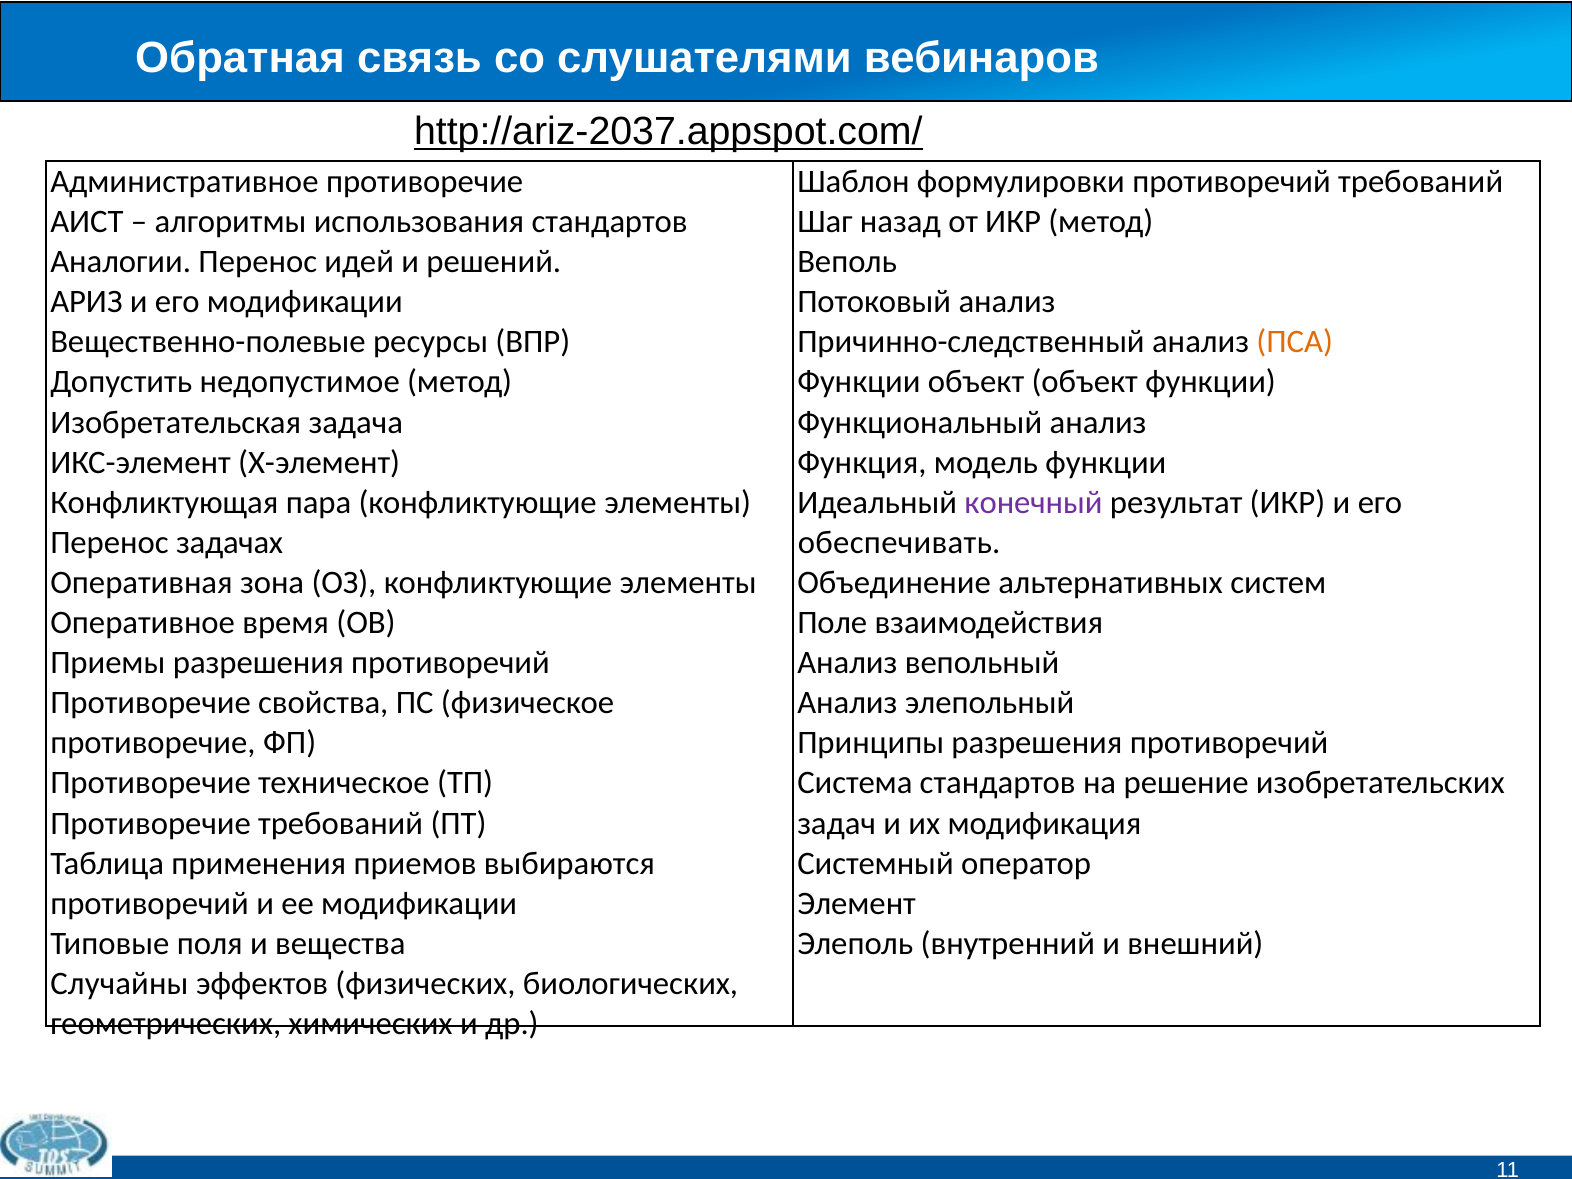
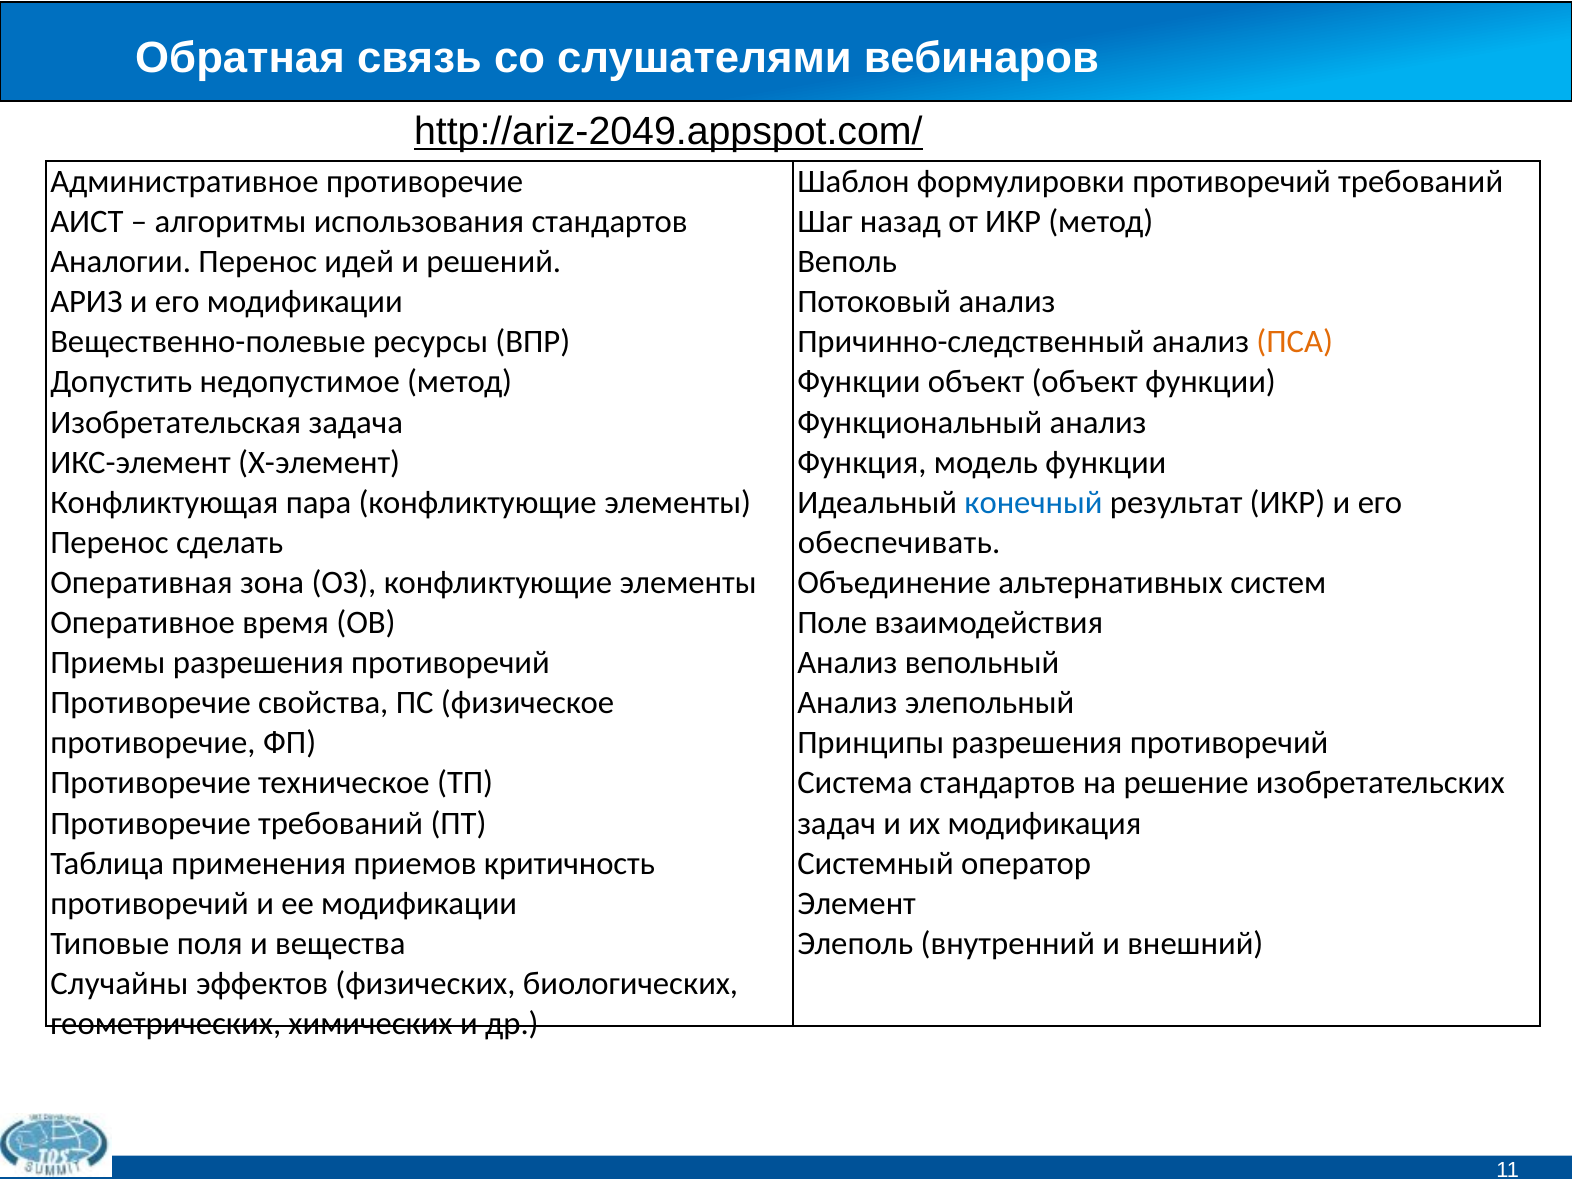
http://ariz-2037.appspot.com/: http://ariz-2037.appspot.com/ -> http://ariz-2049.appspot.com/ (668, 132)
конечный colour: purple -> blue (1034, 502)
задачах: задачах -> сделать (230, 543)
выбираются: выбираются -> критичность (569, 863)
